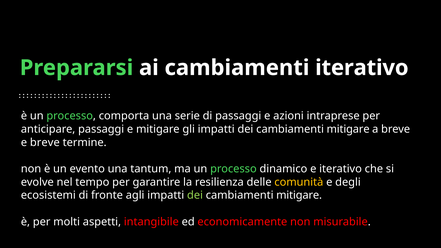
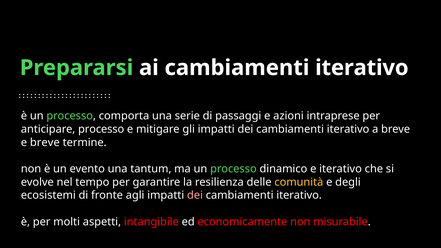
anticipare passaggi: passaggi -> processo (101, 129)
mitigare: mitigare -> iterativo (348, 129)
dei colour: light green -> pink (195, 195)
mitigare: mitigare -> iterativo (299, 195)
